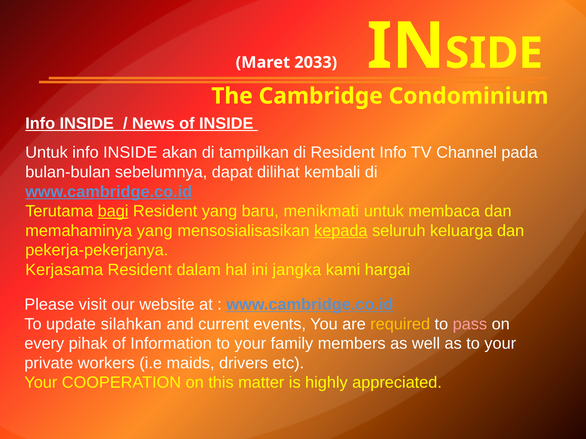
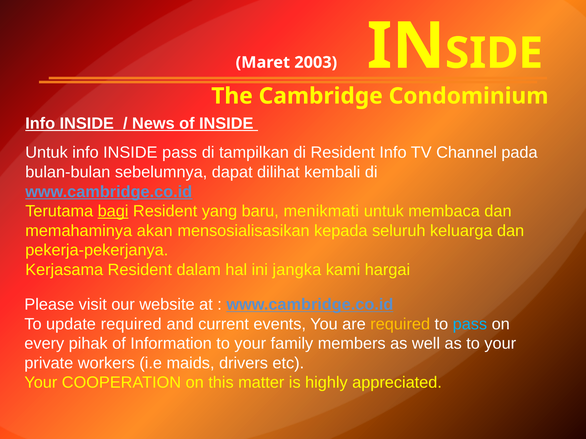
2033: 2033 -> 2003 (316, 62)
INSIDE akan: akan -> pass (180, 153)
memahaminya yang: yang -> akan (155, 231)
kepada underline: present -> none (341, 231)
update silahkan: silahkan -> required (131, 324)
pass colour: pink -> light blue (470, 324)
